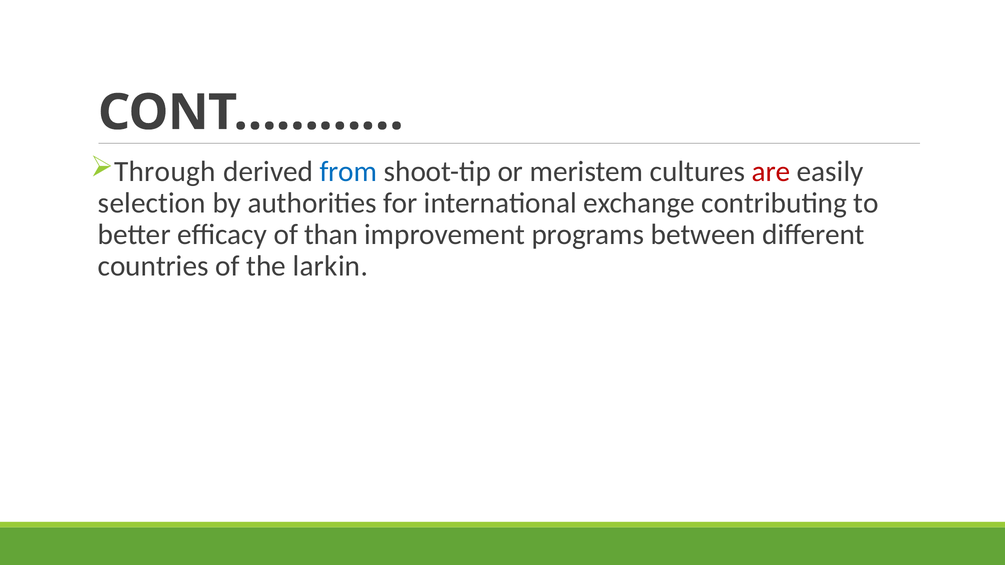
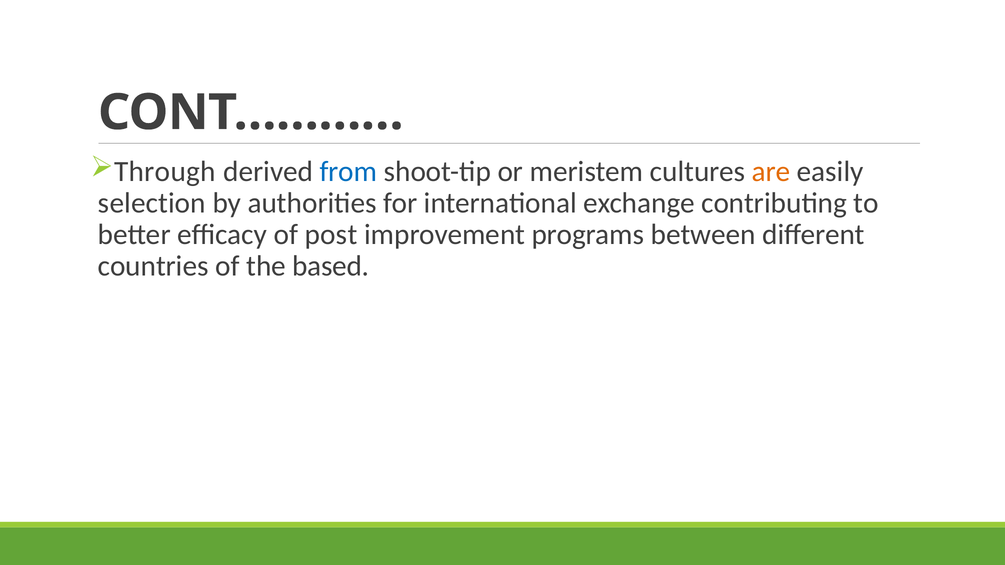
are colour: red -> orange (771, 172)
than: than -> post (331, 235)
larkin: larkin -> based (331, 266)
